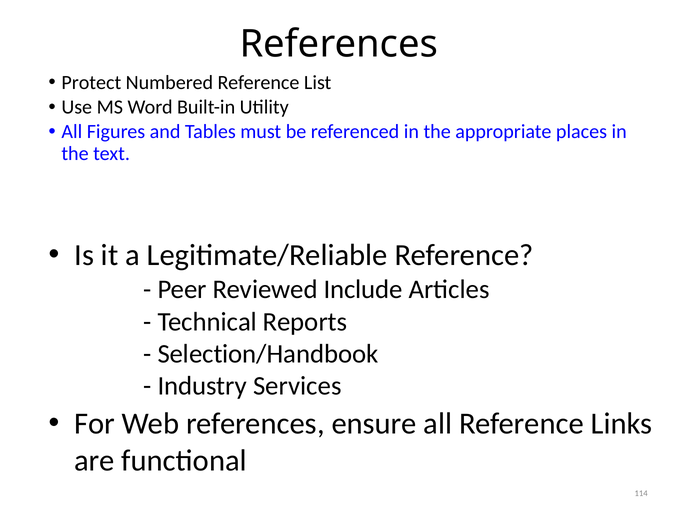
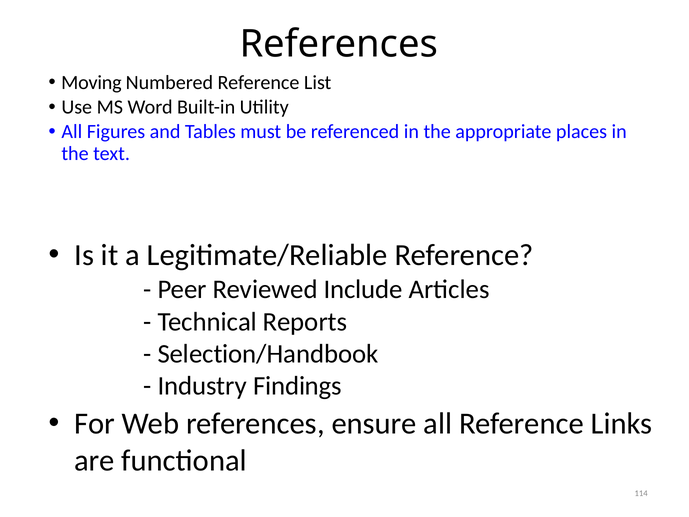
Protect: Protect -> Moving (91, 83)
Services: Services -> Findings (297, 386)
